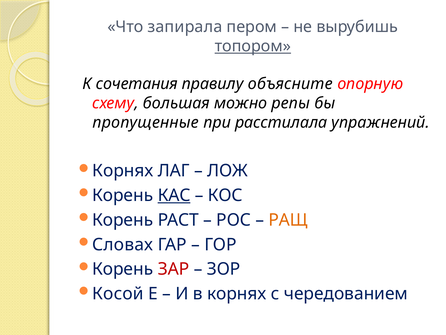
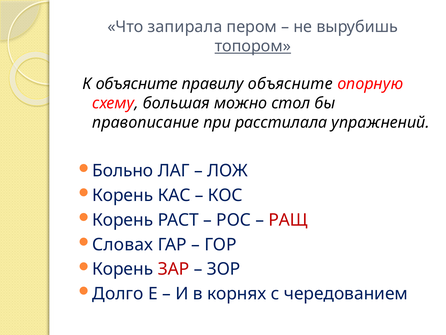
К сочетания: сочетания -> объясните (137, 84)
репы: репы -> стол (291, 103)
пропущенные: пропущенные -> правописание (146, 122)
Корнях: Корнях -> Больно (123, 171)
КАС underline: present -> none (174, 195)
РАЩ colour: orange -> red (288, 220)
Косой: Косой -> Долго (118, 293)
